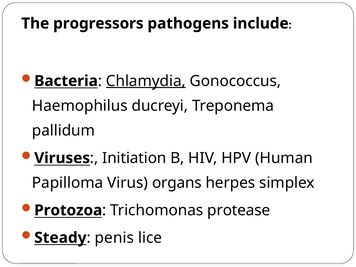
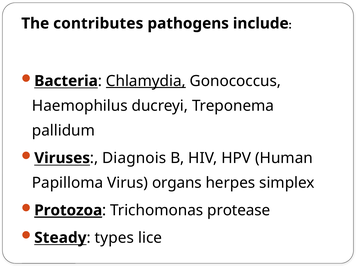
progressors: progressors -> contributes (98, 23)
Initiation: Initiation -> Diagnois (134, 158)
Protozoa underline: none -> present (68, 210)
penis: penis -> types (114, 238)
